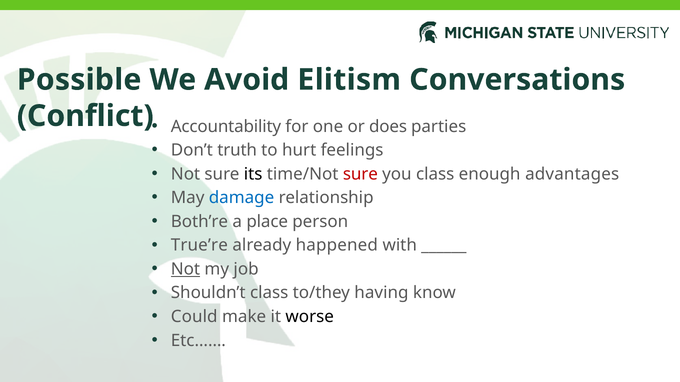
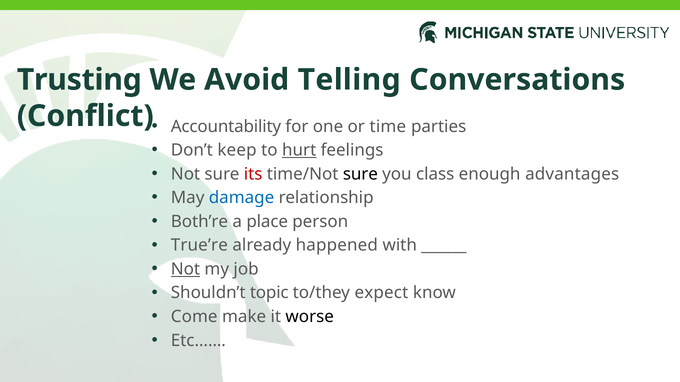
Possible: Possible -> Trusting (79, 80)
Elitism: Elitism -> Telling (349, 80)
does: does -> time (388, 127)
truth: truth -> keep (237, 150)
hurt underline: none -> present (299, 150)
its colour: black -> red (253, 174)
sure colour: red -> black (360, 174)
Shouldn’t class: class -> topic (269, 293)
having: having -> expect (381, 293)
Could: Could -> Come (194, 317)
